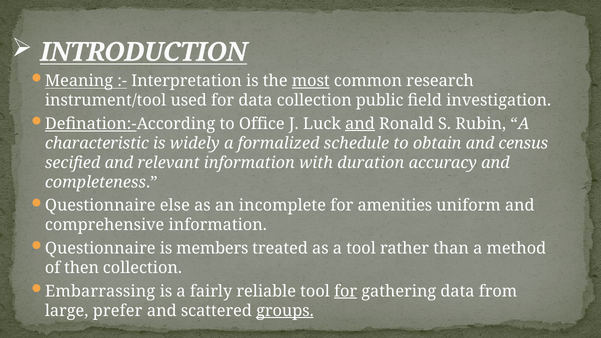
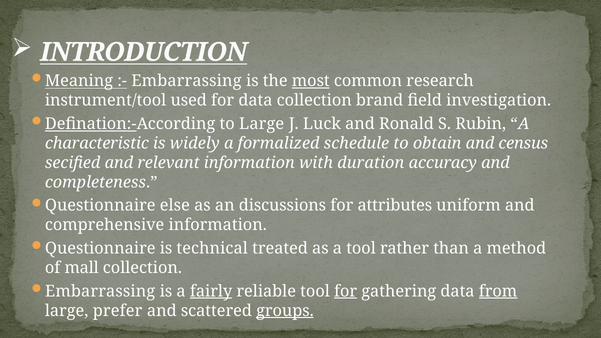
Interpretation: Interpretation -> Embarrassing (186, 81)
public: public -> brand (380, 100)
to Office: Office -> Large (262, 124)
and underline: present -> none (360, 124)
incomplete: incomplete -> discussions (282, 206)
amenities: amenities -> attributes (395, 206)
members: members -> technical (212, 248)
then: then -> mall (82, 268)
fairly underline: none -> present (211, 291)
from underline: none -> present (498, 291)
